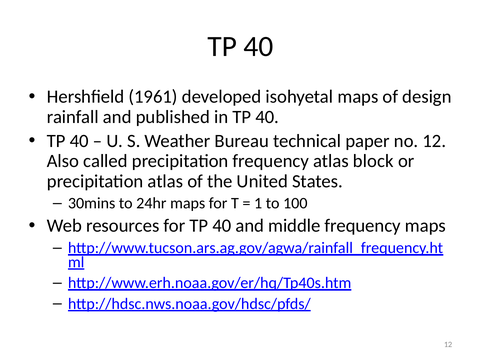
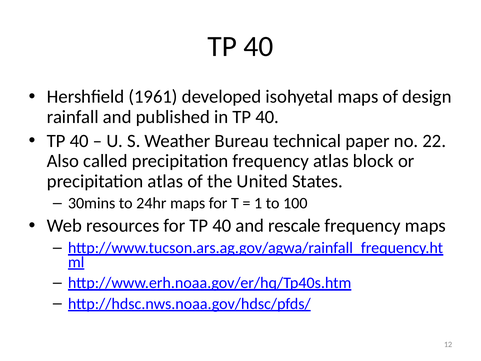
no 12: 12 -> 22 (434, 141)
middle: middle -> rescale (294, 226)
